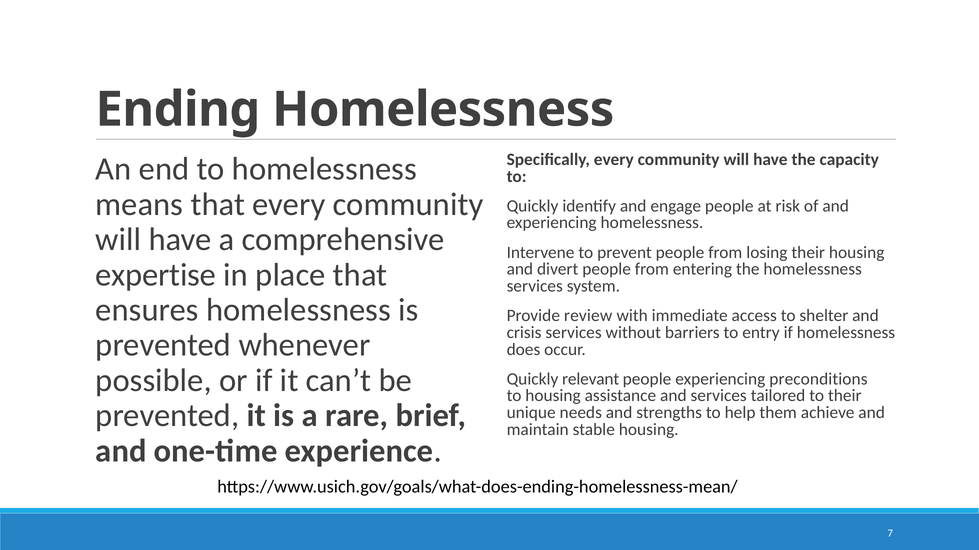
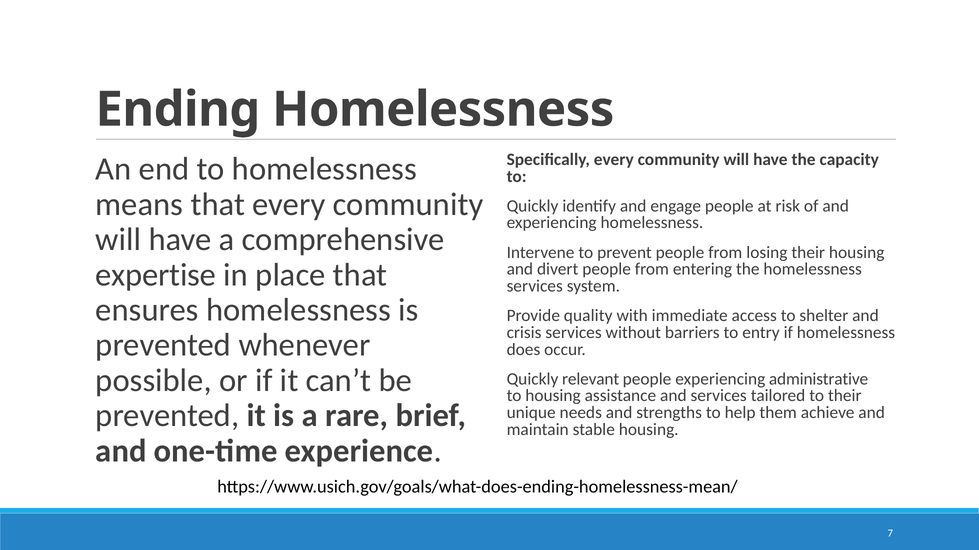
review: review -> quality (588, 316)
preconditions: preconditions -> administrative (819, 379)
